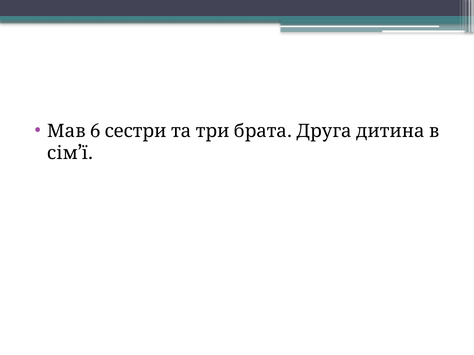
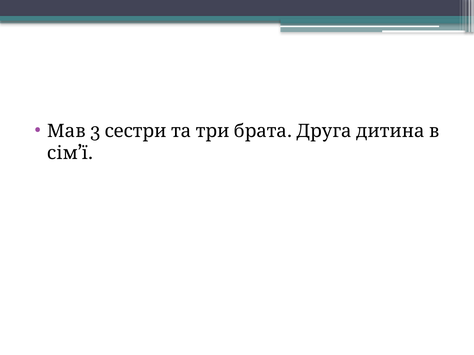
6: 6 -> 3 (95, 131)
